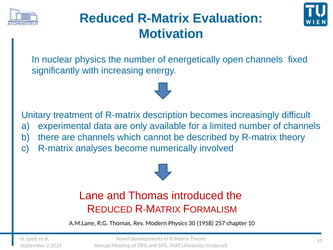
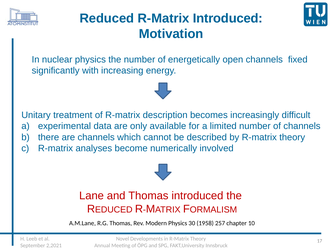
R-Matrix Evaluation: Evaluation -> Introduced (228, 18)
